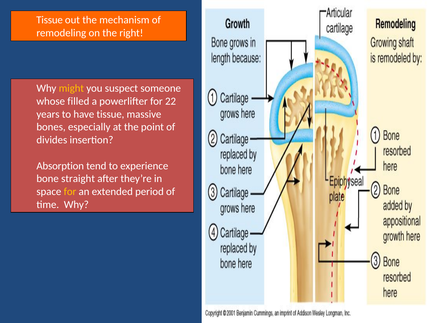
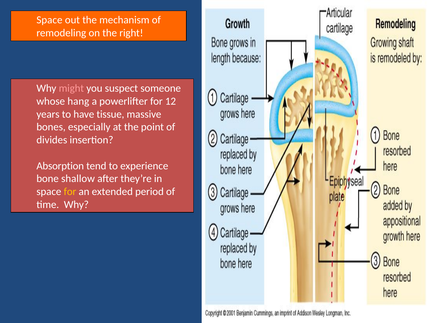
Tissue: Tissue -> Space (49, 20)
might colour: yellow -> pink (71, 88)
filled: filled -> hang (78, 101)
22: 22 -> 12 (171, 101)
straight: straight -> shallow (78, 178)
